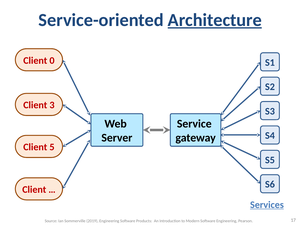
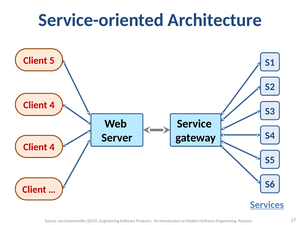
Architecture underline: present -> none (215, 20)
0: 0 -> 5 (52, 60)
3: 3 -> 4 (52, 105)
5: 5 -> 4 (52, 147)
